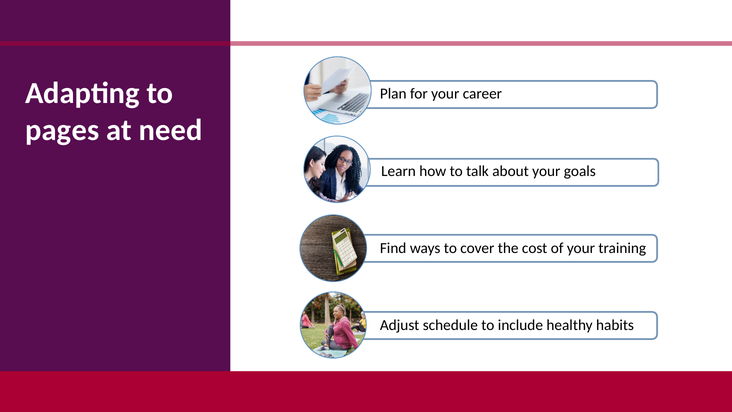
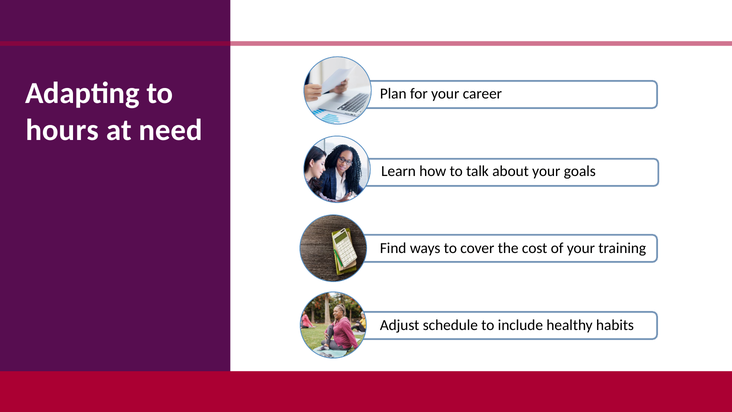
pages: pages -> hours (62, 130)
